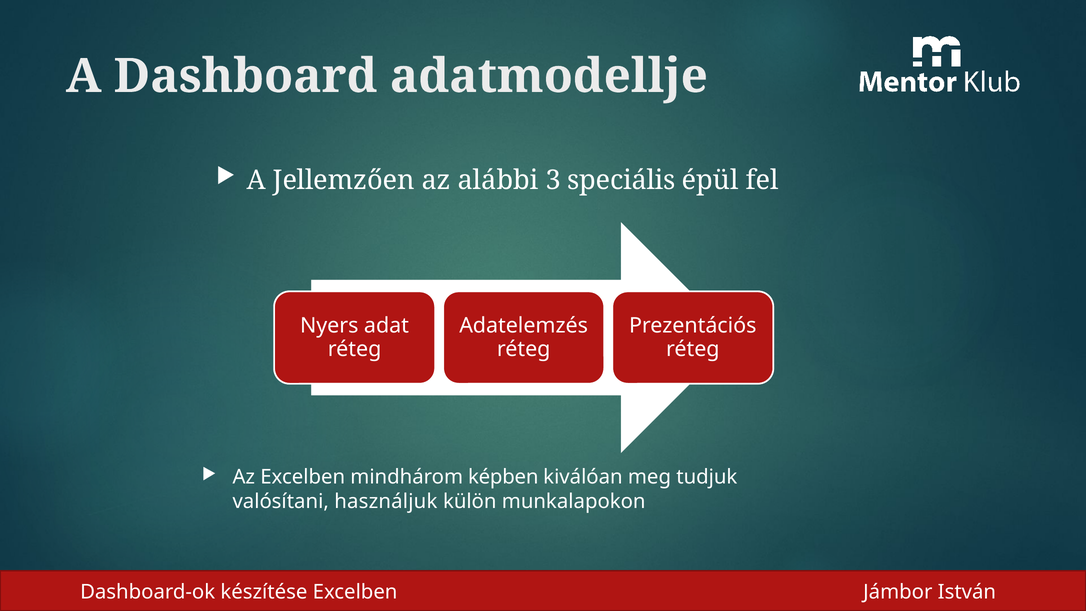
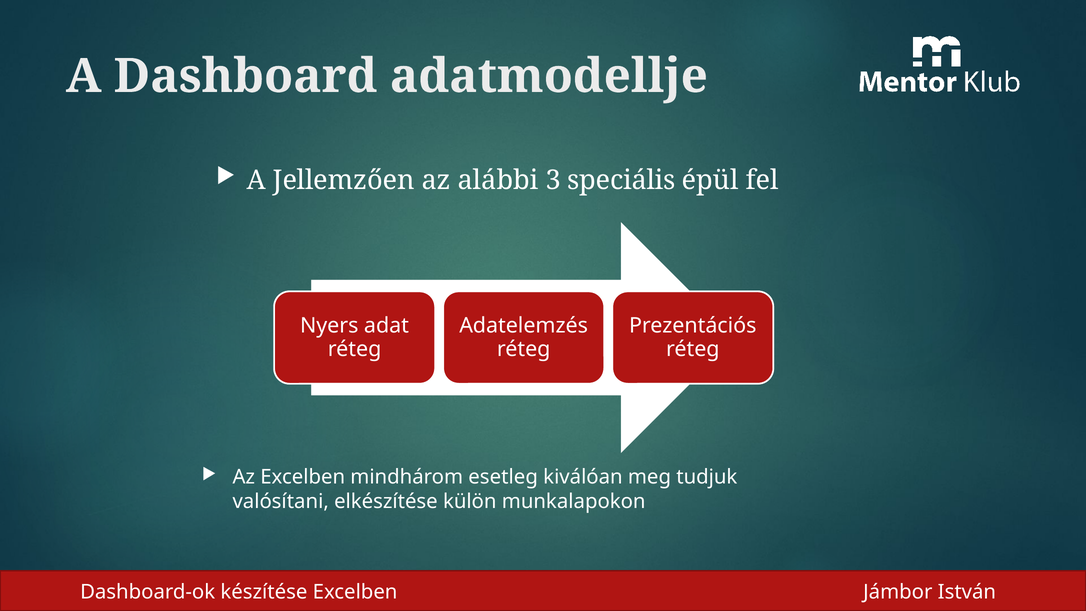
képben: képben -> esetleg (503, 477)
használjuk: használjuk -> elkészítése (386, 502)
